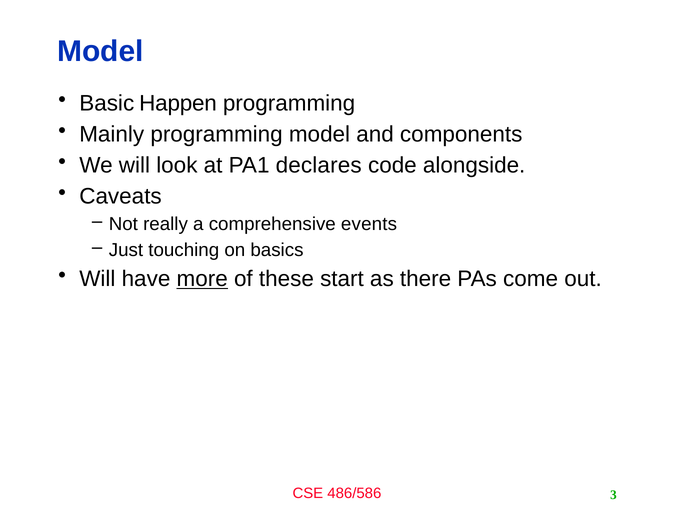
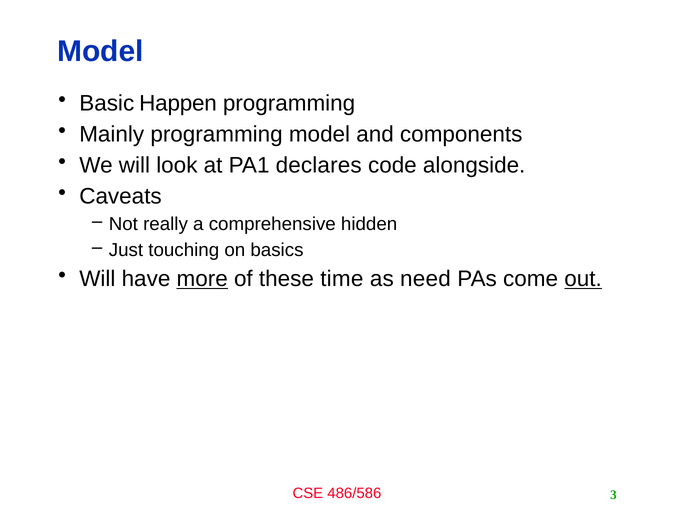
events: events -> hidden (369, 224)
start: start -> time (342, 279)
there: there -> need (425, 279)
out underline: none -> present (583, 279)
